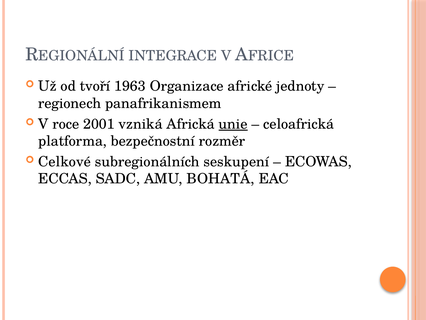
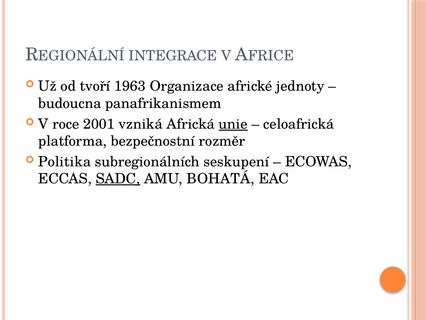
regionech: regionech -> budoucna (70, 103)
Celkové: Celkové -> Politika (65, 161)
SADC underline: none -> present (118, 178)
